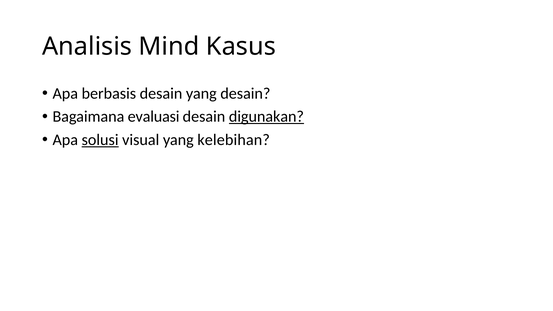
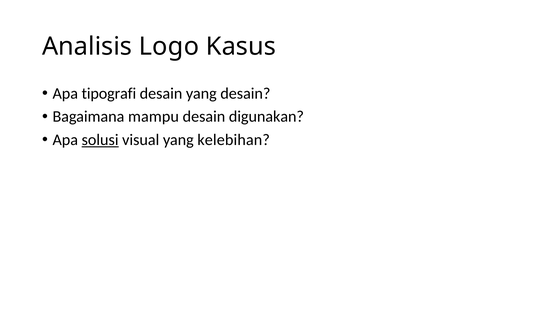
Mind: Mind -> Logo (169, 46)
berbasis: berbasis -> tipografi (109, 93)
evaluasi: evaluasi -> mampu (153, 117)
digunakan underline: present -> none (266, 117)
